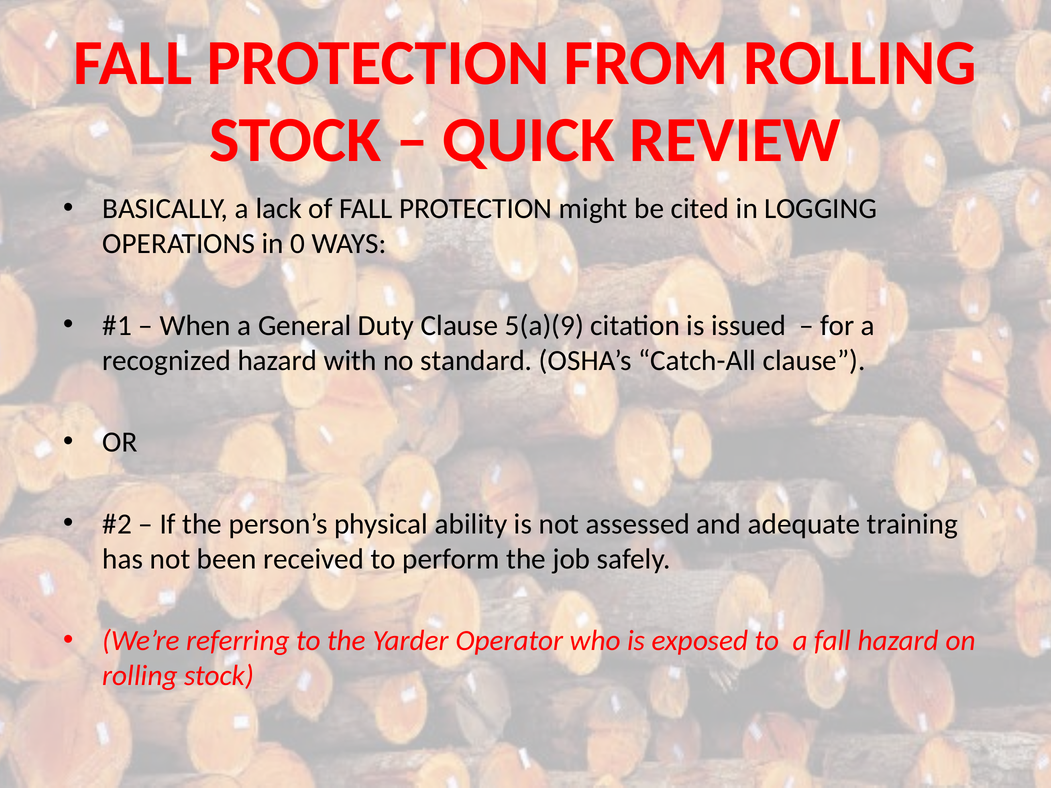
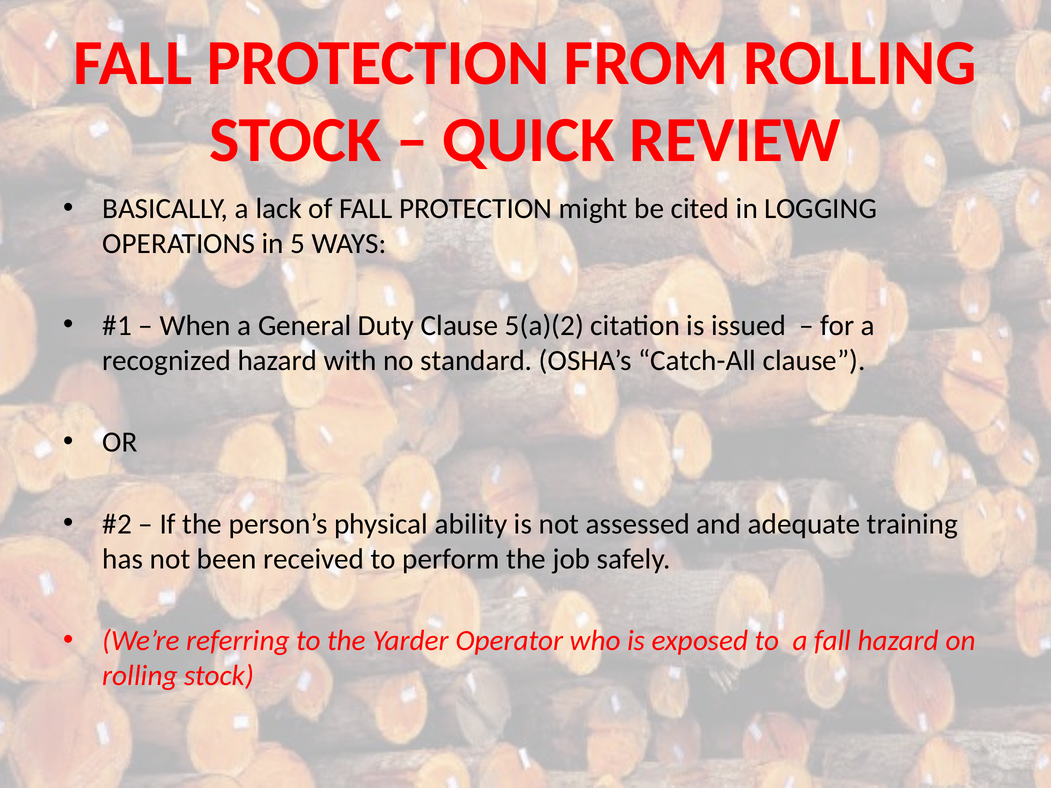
0: 0 -> 5 (298, 244)
5(a)(9: 5(a)(9 -> 5(a)(2 (544, 326)
